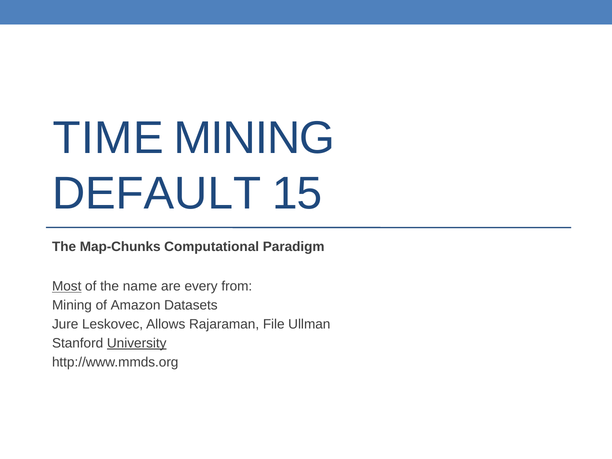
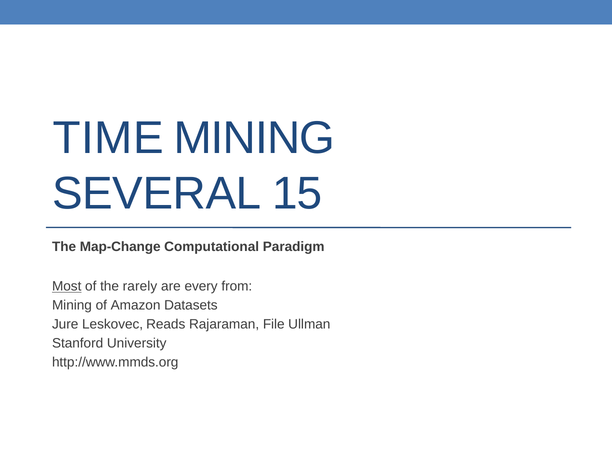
DEFAULT: DEFAULT -> SEVERAL (157, 193)
Map-Chunks: Map-Chunks -> Map-Change (120, 247)
name: name -> rarely (140, 286)
Allows: Allows -> Reads (166, 324)
University underline: present -> none (137, 343)
